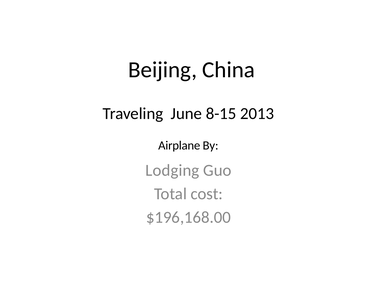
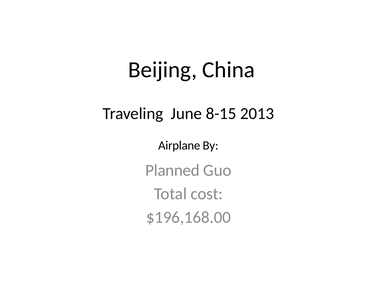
Lodging: Lodging -> Planned (173, 170)
